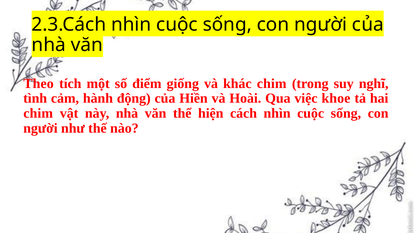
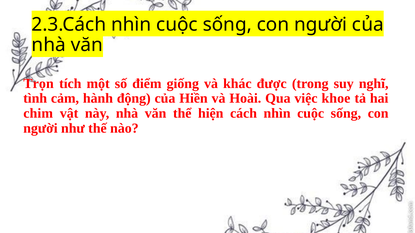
Theo: Theo -> Trọn (39, 84)
khác chim: chim -> được (272, 84)
